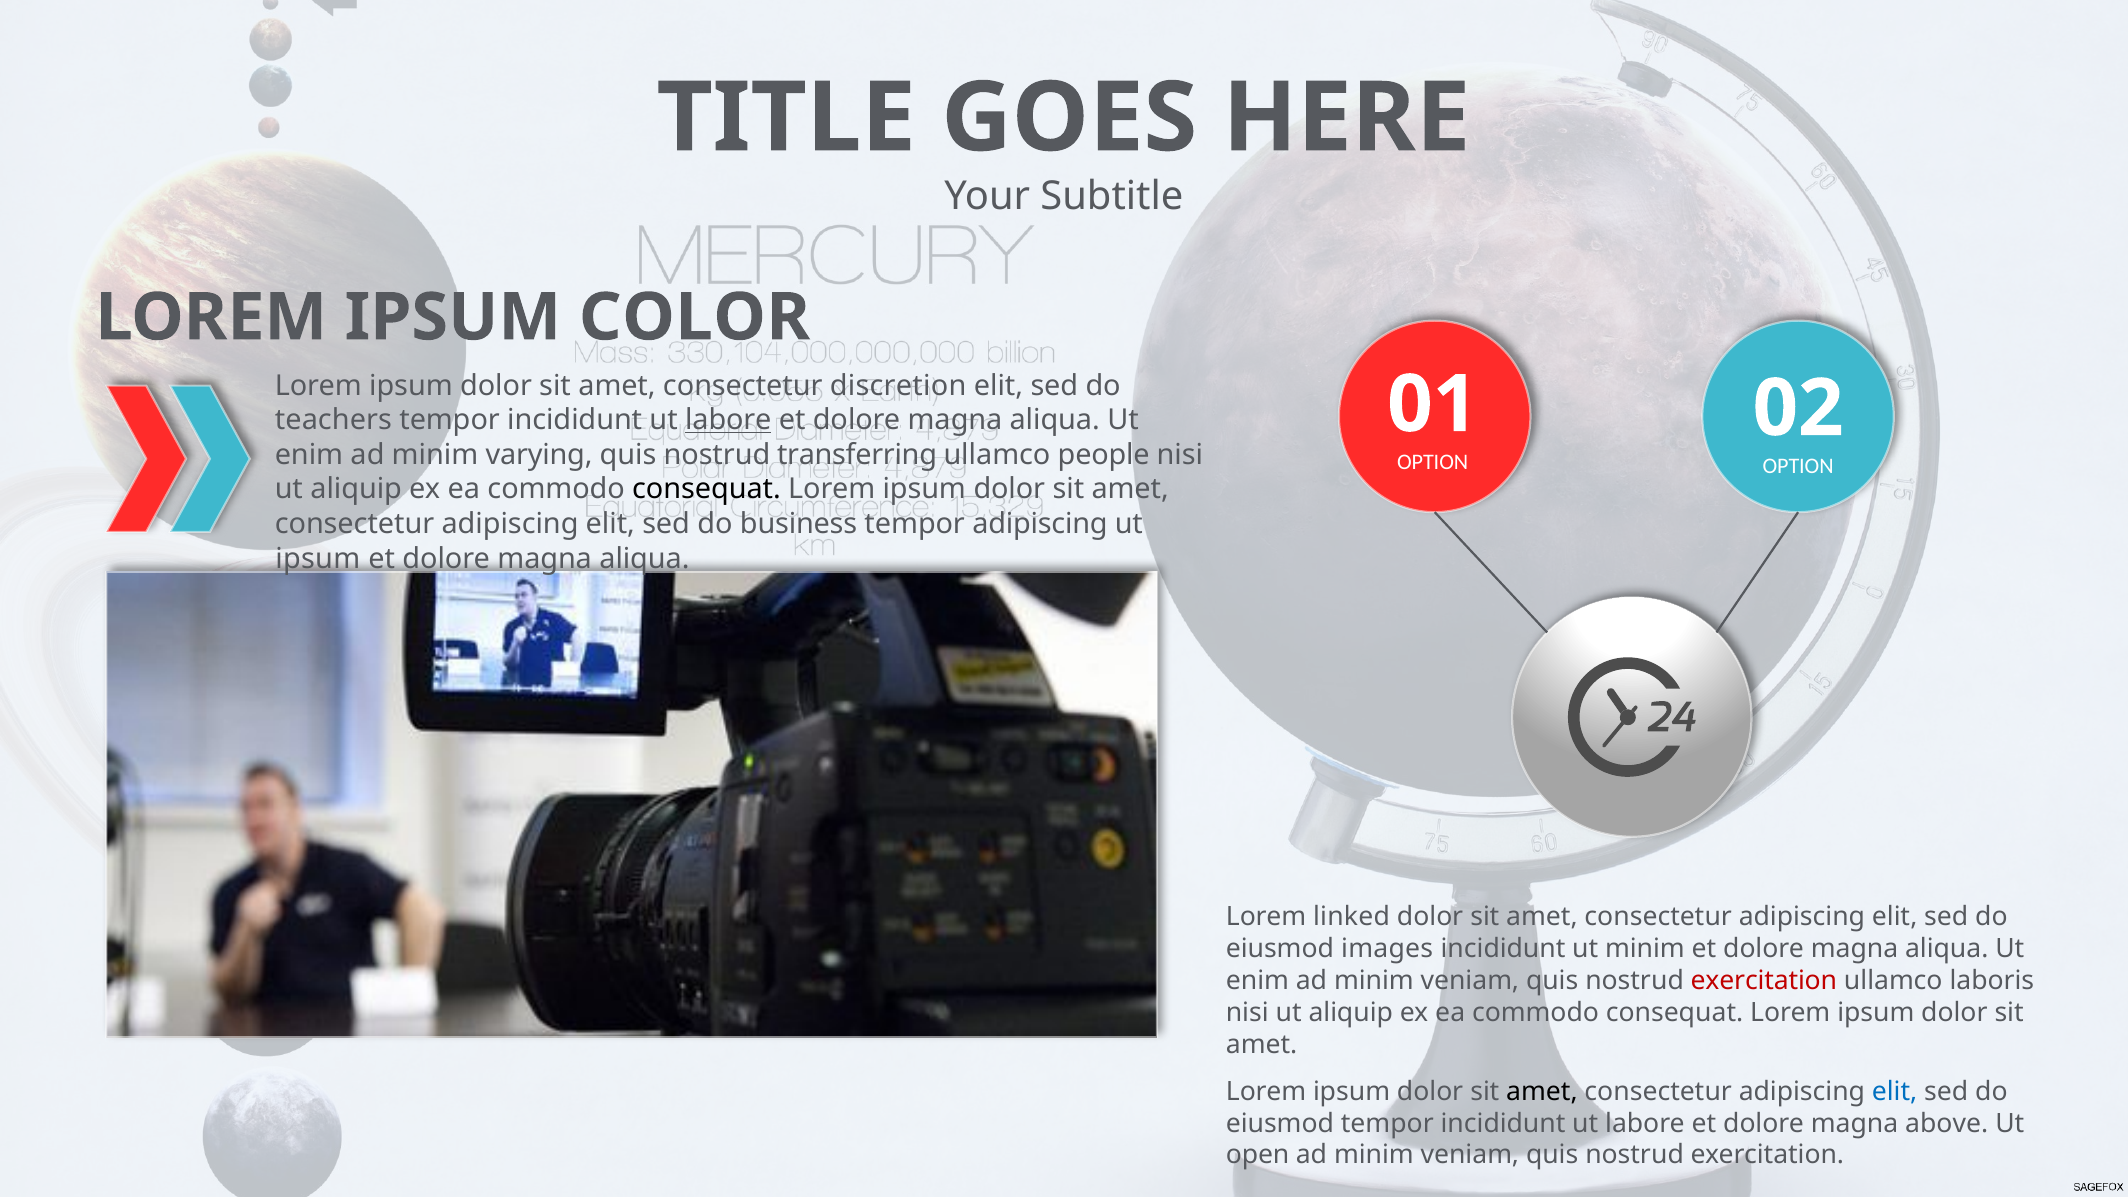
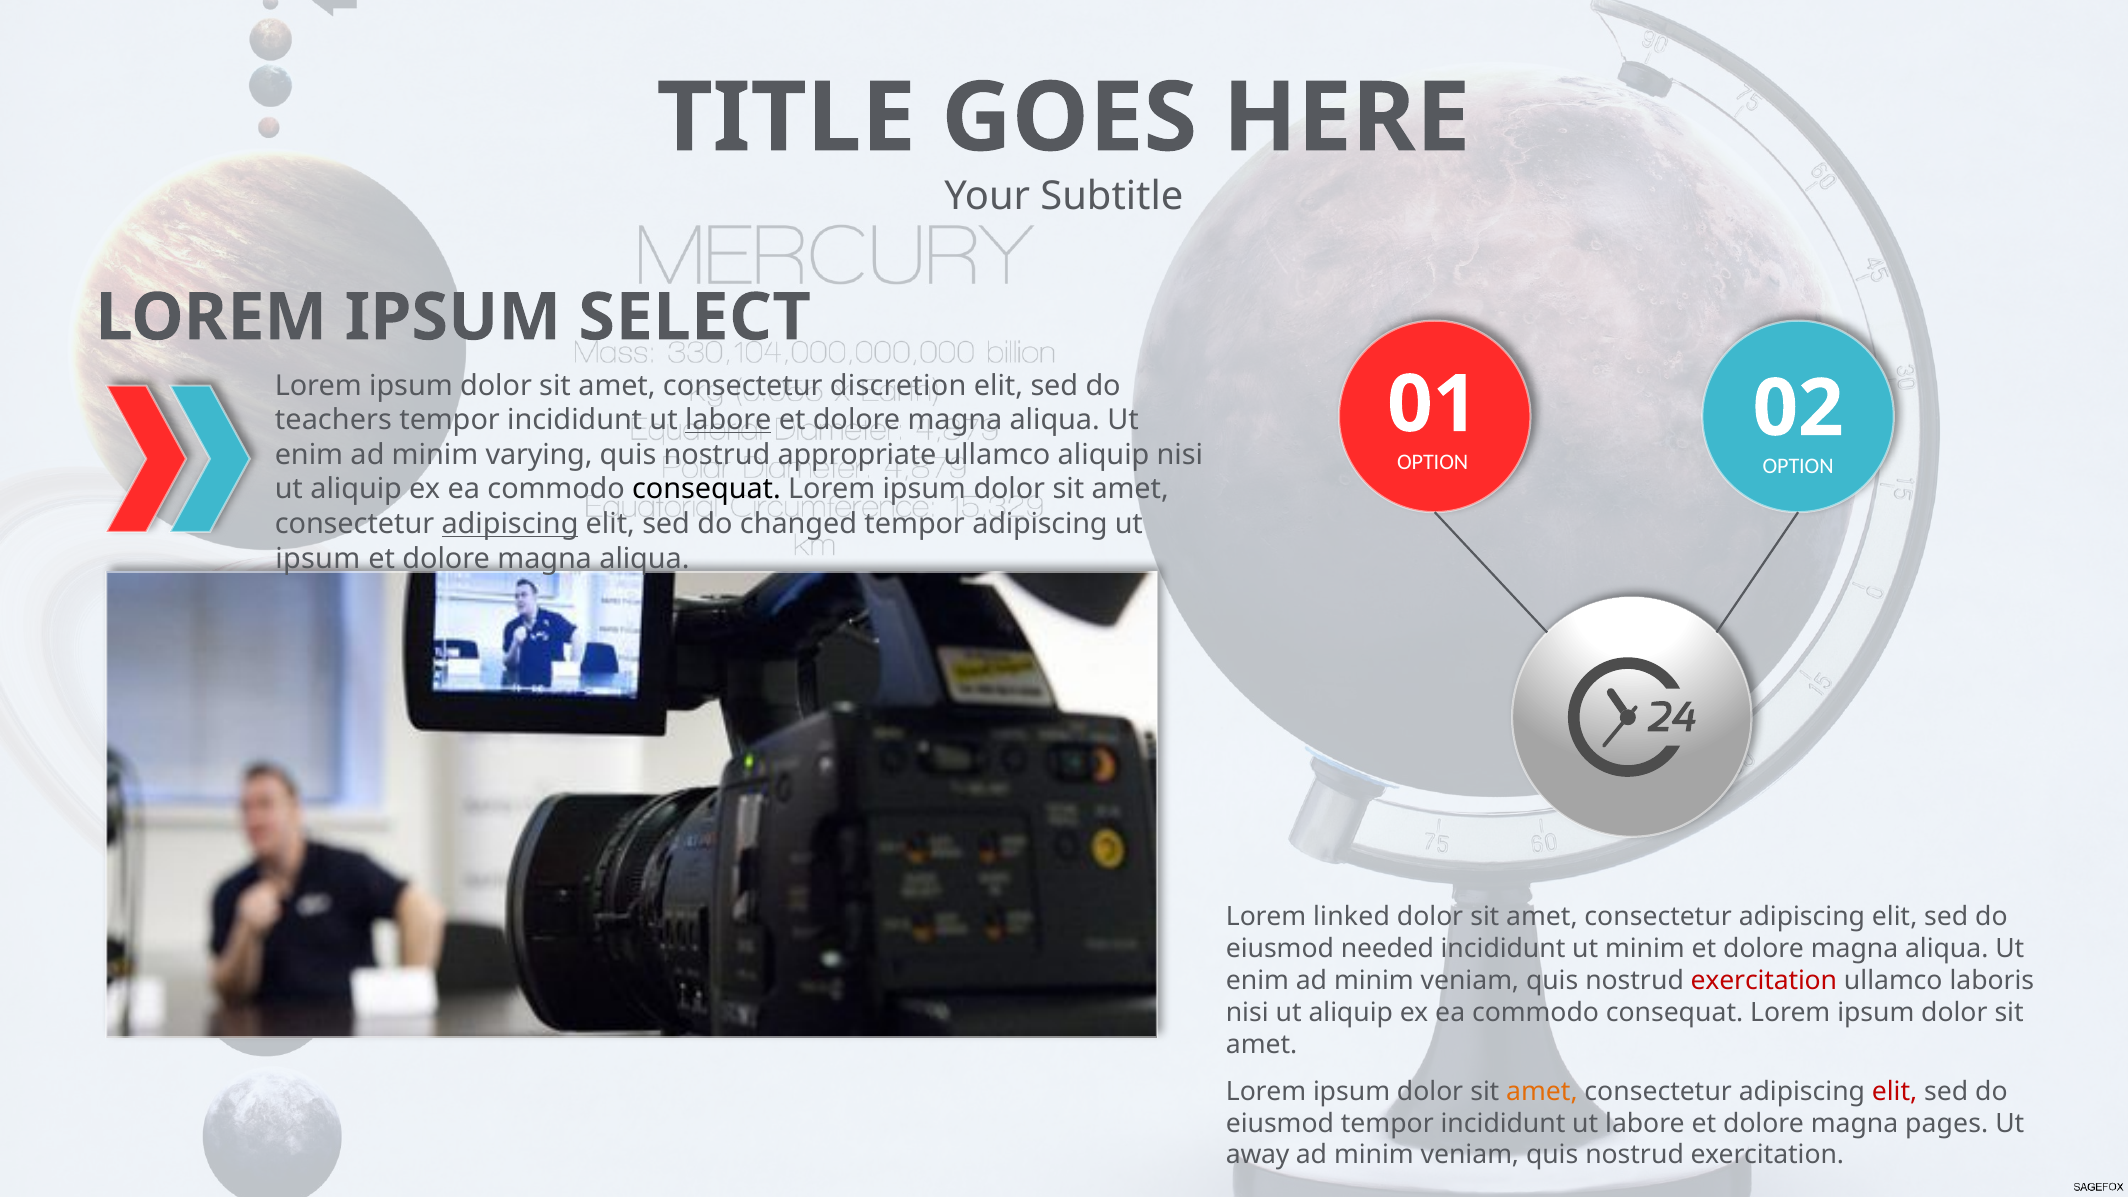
COLOR: COLOR -> SELECT (695, 318)
transferring: transferring -> appropriate (857, 455)
ullamco people: people -> aliquip (1104, 455)
adipiscing underline: none -> present (510, 524)
business: business -> changed (799, 524)
images: images -> needed (1387, 949)
amet colour: black -> orange (1542, 1091)
elit colour: blue -> red (1895, 1091)
above: above -> pages (1947, 1123)
open: open -> away (1258, 1155)
